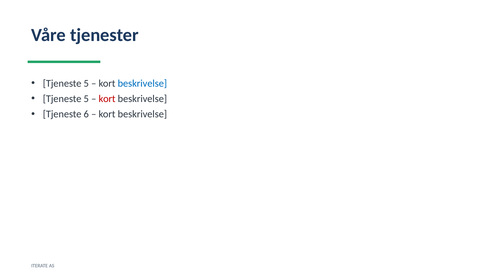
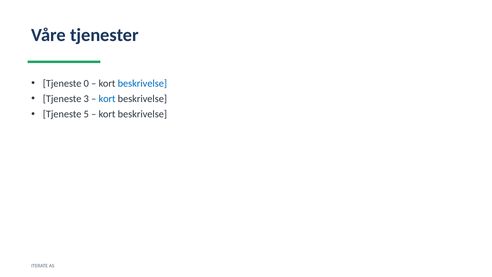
5: 5 -> 0 (86, 83)
5: 5 -> 3 (86, 99)
kort colour: red -> blue (107, 99)
6: 6 -> 5 (86, 114)
